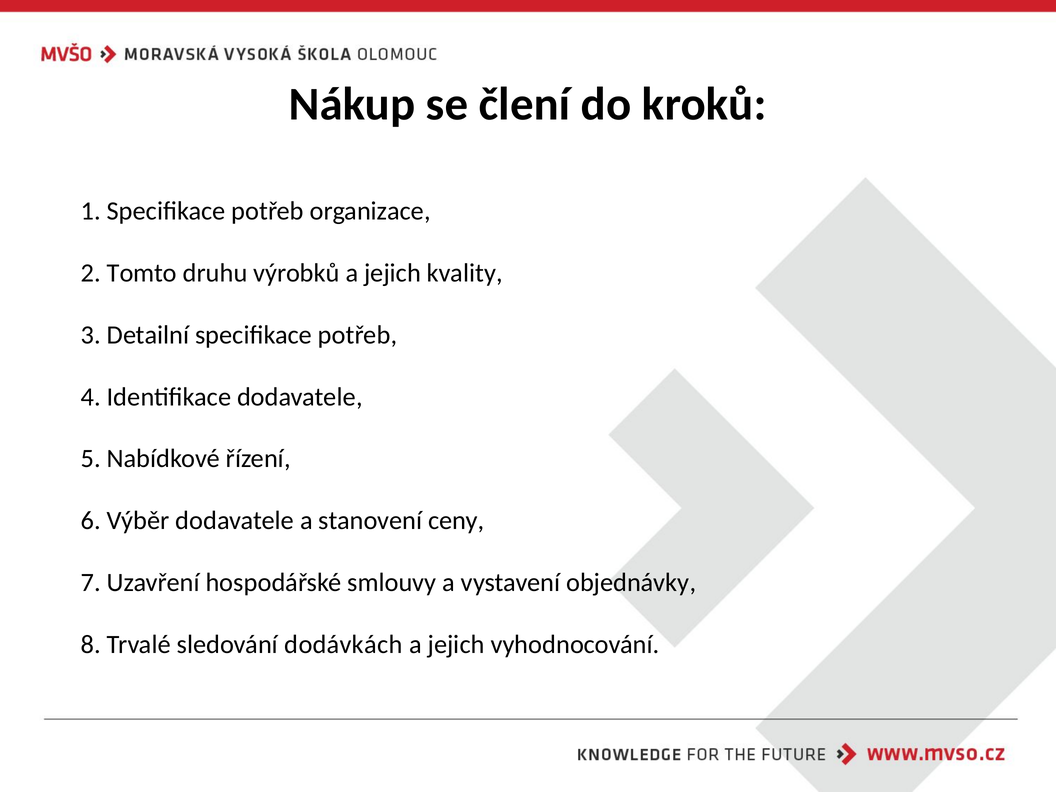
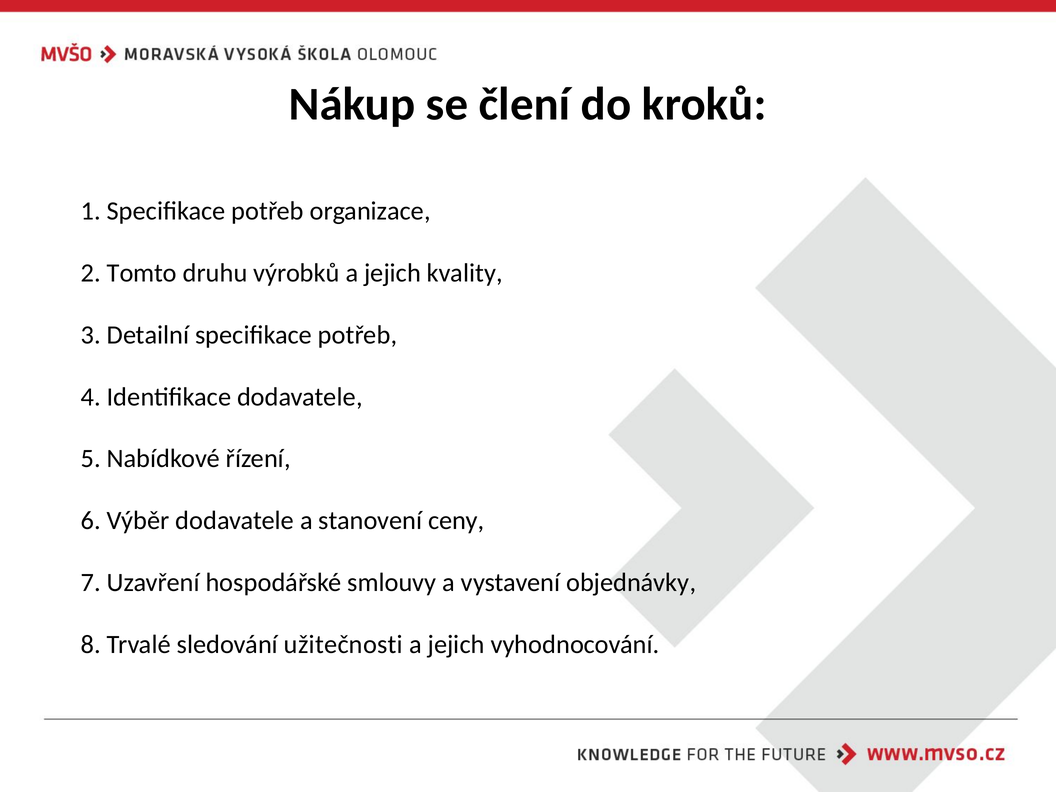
dodávkách: dodávkách -> užitečnosti (343, 645)
